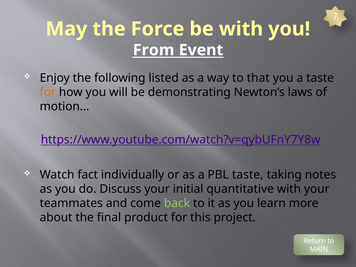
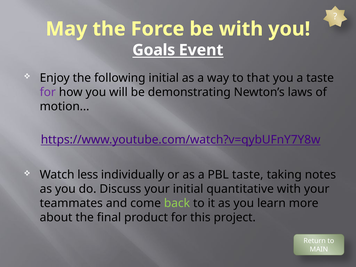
From: From -> Goals (154, 50)
following listed: listed -> initial (164, 78)
for colour: orange -> purple (48, 92)
fact: fact -> less (88, 175)
